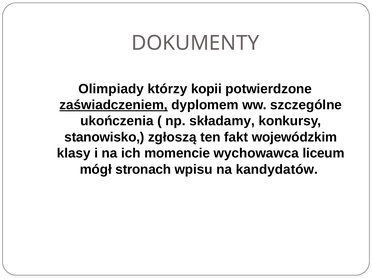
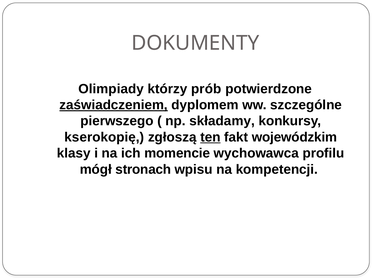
kopii: kopii -> prób (206, 89)
ukończenia: ukończenia -> pierwszego (117, 121)
stanowisko: stanowisko -> kserokopię (104, 137)
ten underline: none -> present (210, 137)
liceum: liceum -> profilu (323, 153)
kandydatów: kandydatów -> kompetencji (277, 169)
